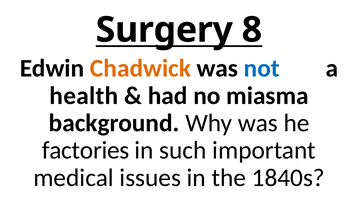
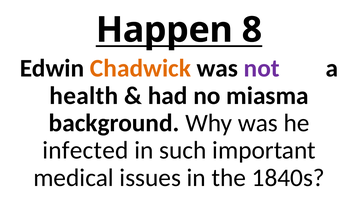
Surgery: Surgery -> Happen (164, 30)
not colour: blue -> purple (262, 68)
factories: factories -> infected (85, 151)
